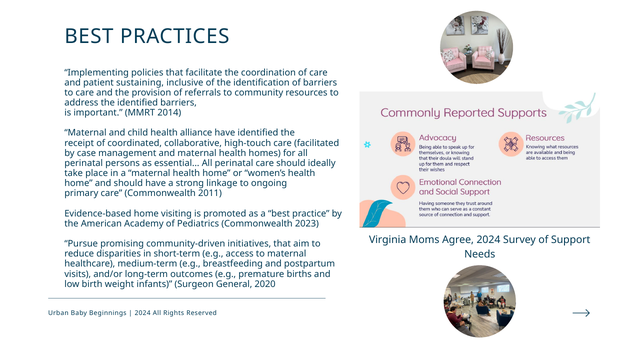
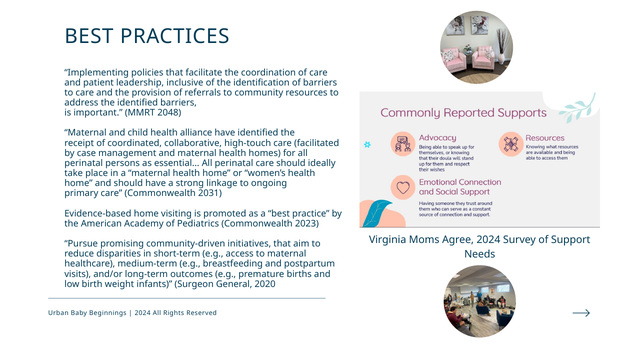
sustaining: sustaining -> leadership (140, 82)
2014: 2014 -> 2048 (169, 113)
2011: 2011 -> 2031 (210, 193)
